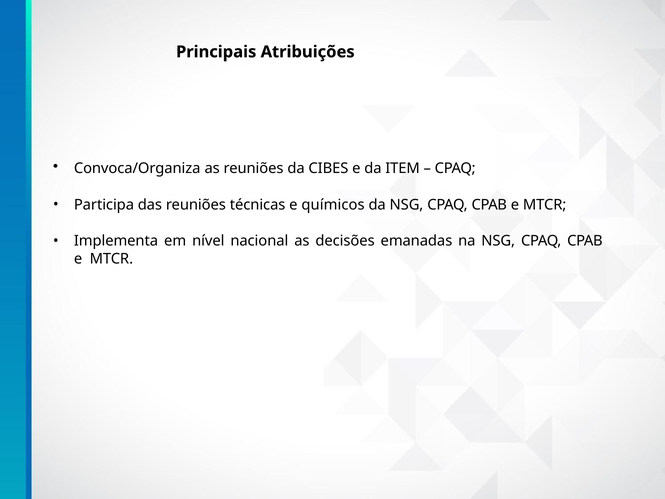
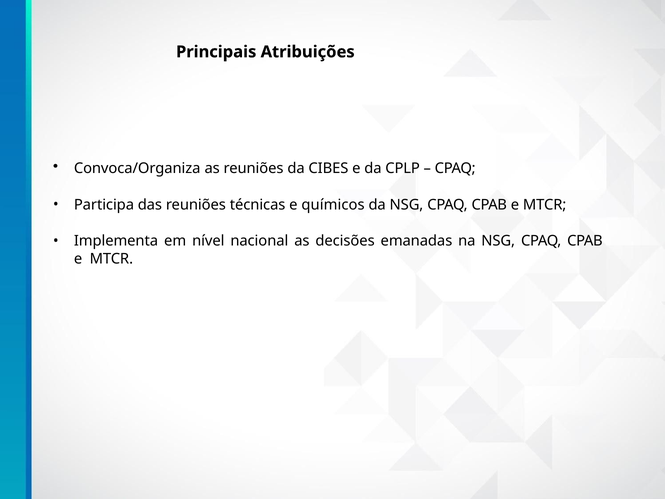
ITEM: ITEM -> CPLP (403, 168)
